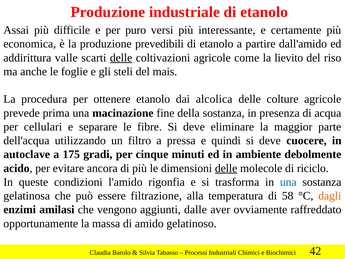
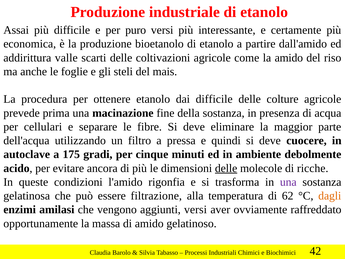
prevedibili: prevedibili -> bioetanolo (159, 44)
delle underline: present -> none (121, 58)
la lievito: lievito -> amido (289, 58)
dai alcolica: alcolica -> difficile (214, 99)
riciclo: riciclo -> ricche (313, 168)
una colour: blue -> purple (288, 182)
58: 58 -> 62 (288, 196)
aggiunti dalle: dalle -> versi (195, 209)
